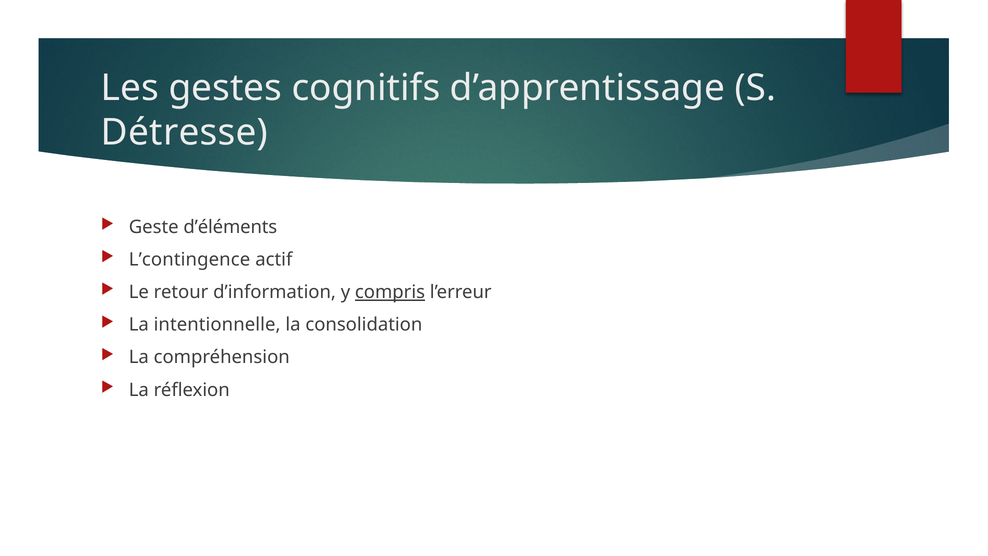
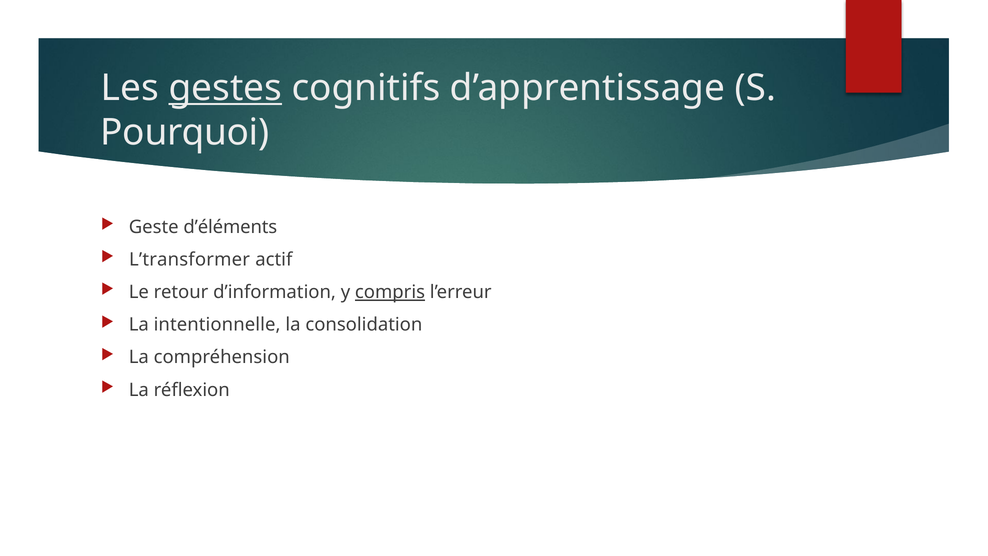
gestes underline: none -> present (225, 88)
Détresse: Détresse -> Pourquoi (185, 132)
L’contingence: L’contingence -> L’transformer (190, 260)
